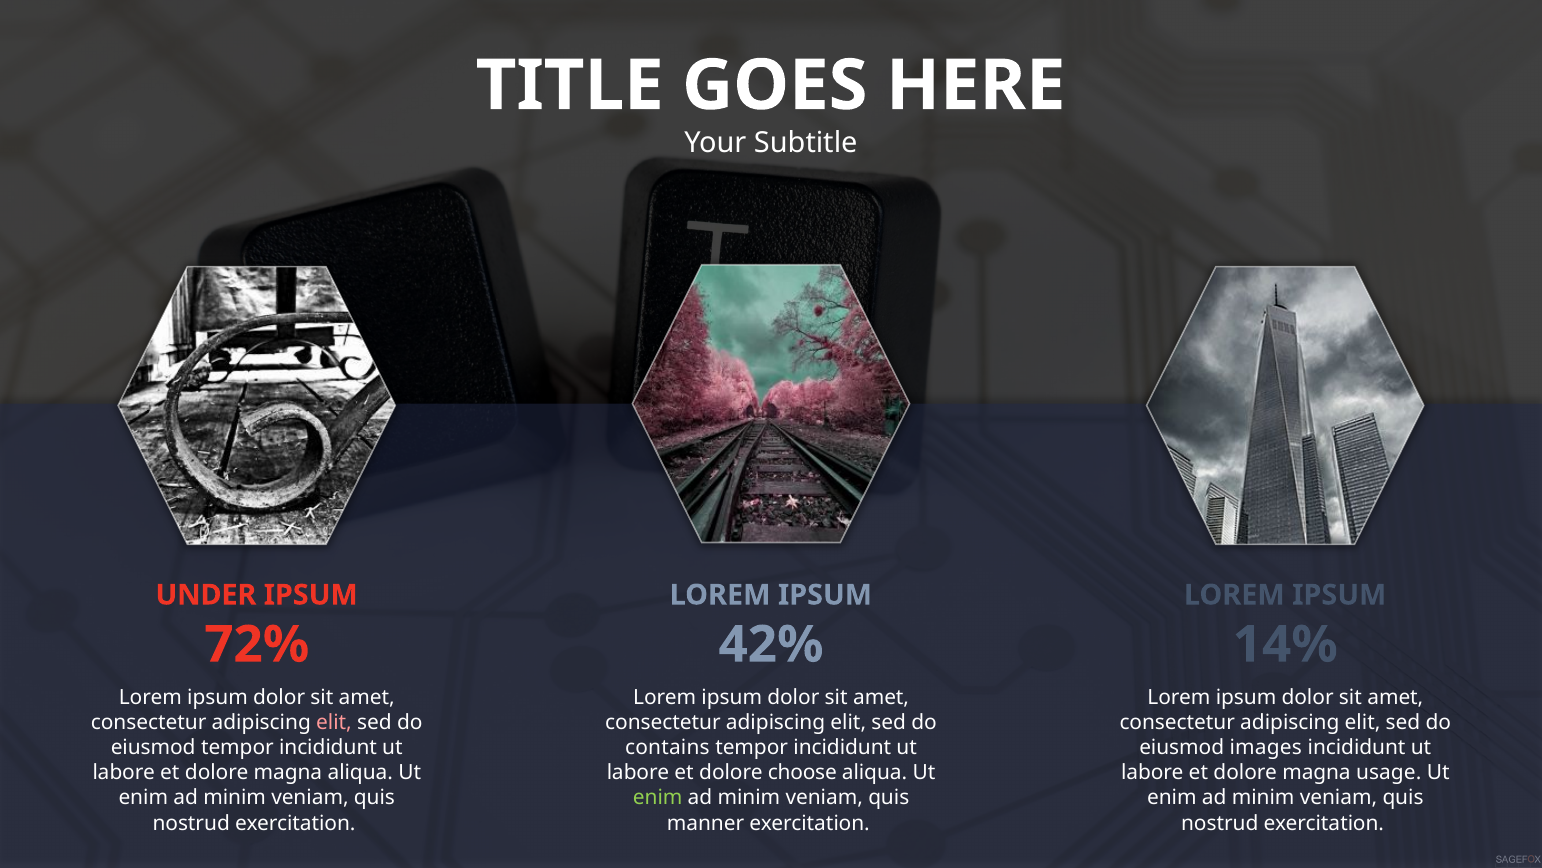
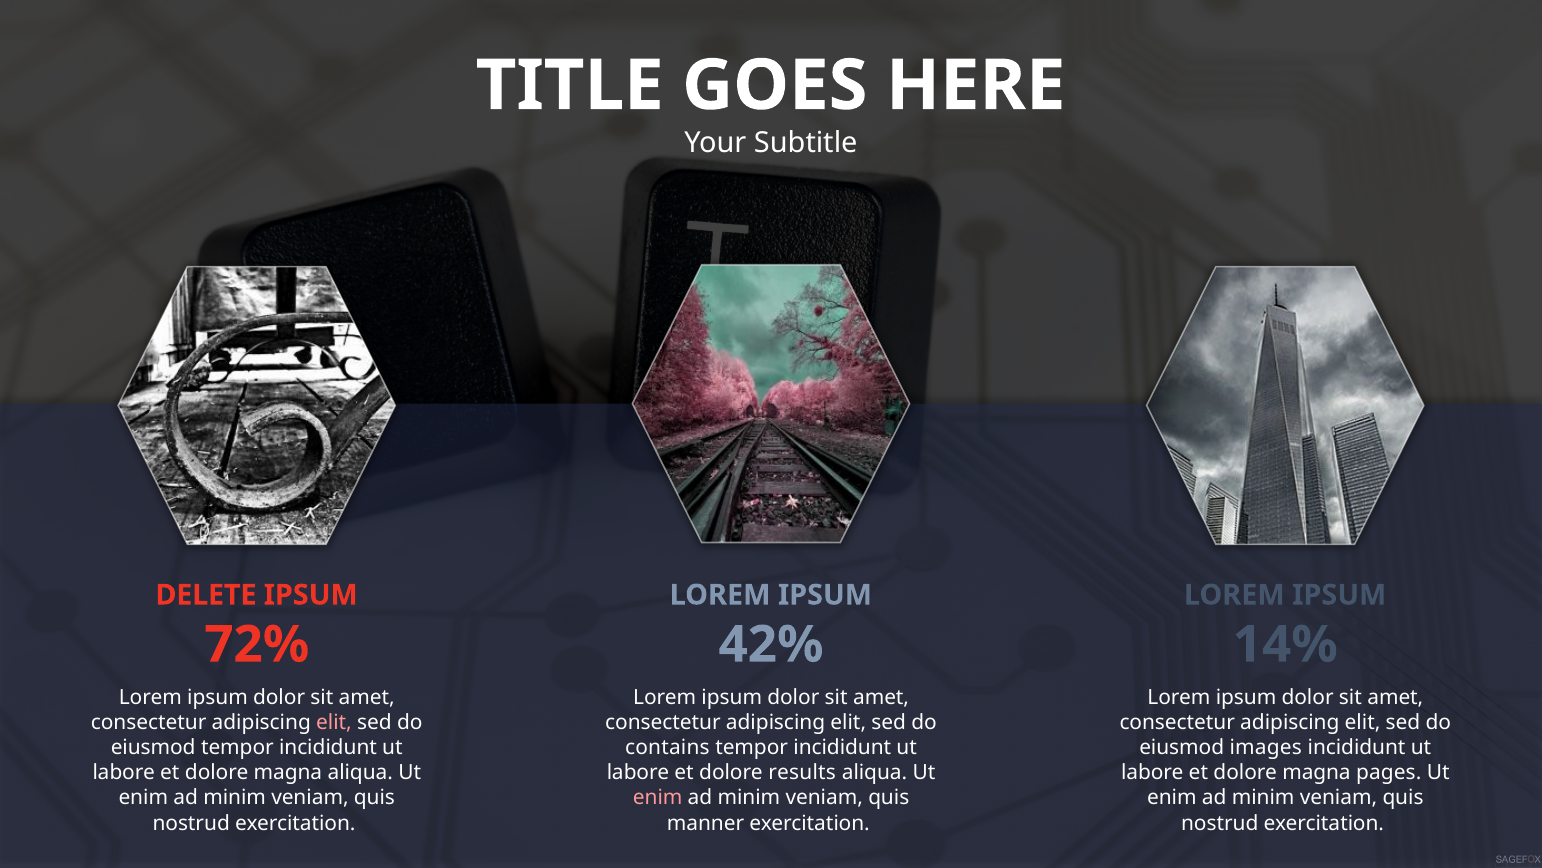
UNDER: UNDER -> DELETE (206, 595)
choose: choose -> results (802, 772)
usage: usage -> pages (1389, 772)
enim colour: light green -> pink (658, 797)
